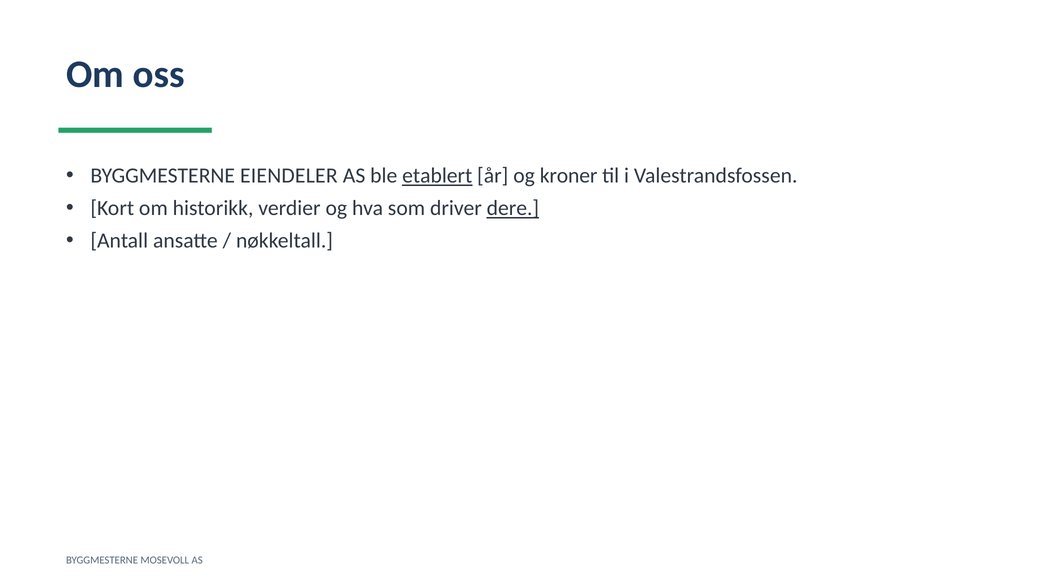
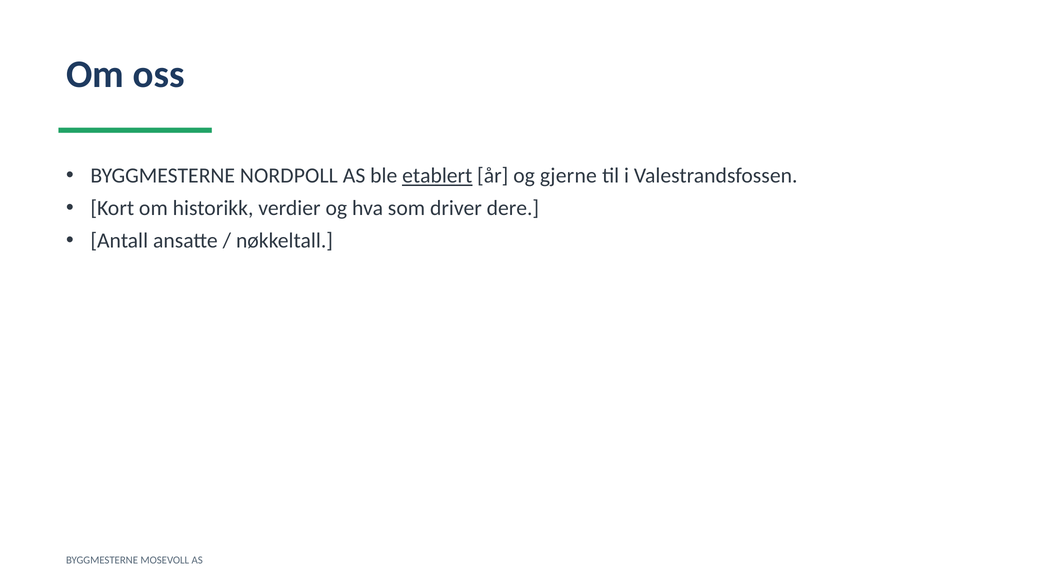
EIENDELER: EIENDELER -> NORDPOLL (289, 176)
kroner: kroner -> gjerne (568, 176)
dere underline: present -> none (513, 208)
